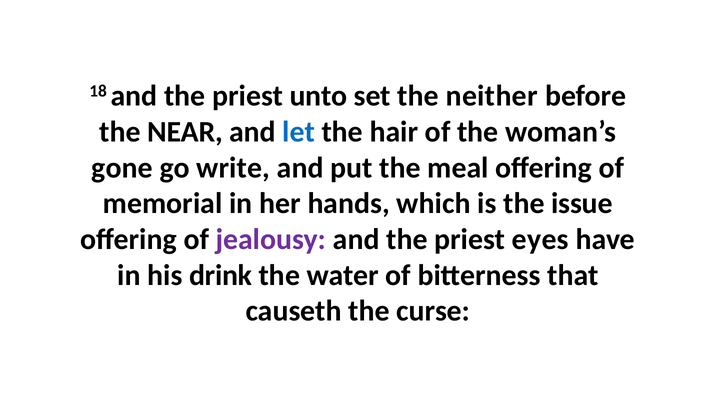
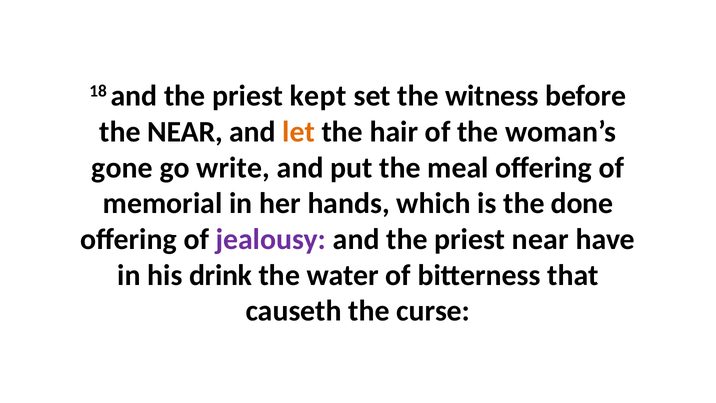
unto: unto -> kept (318, 96)
neither: neither -> witness (492, 96)
let colour: blue -> orange (299, 132)
issue: issue -> done (582, 203)
priest eyes: eyes -> near (540, 239)
